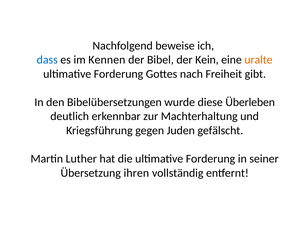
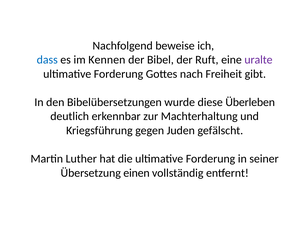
Kein: Kein -> Ruft (207, 60)
uralte colour: orange -> purple (258, 60)
ihren: ihren -> einen (136, 173)
